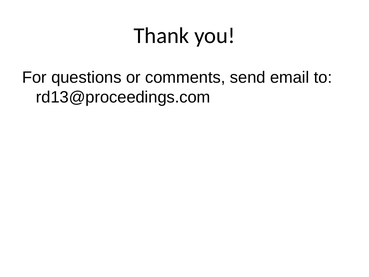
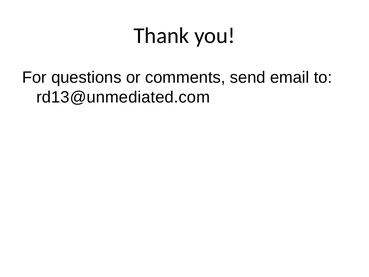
rd13@proceedings.com: rd13@proceedings.com -> rd13@unmediated.com (123, 97)
